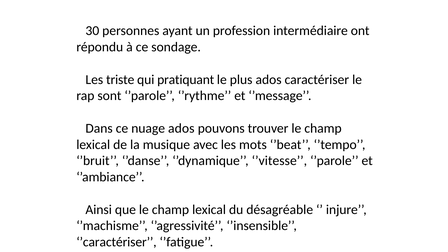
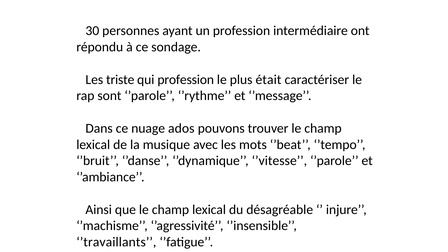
qui pratiquant: pratiquant -> profession (186, 80)
plus ados: ados -> était (268, 80)
’caractériser: ’caractériser -> ’travaillants (116, 242)
